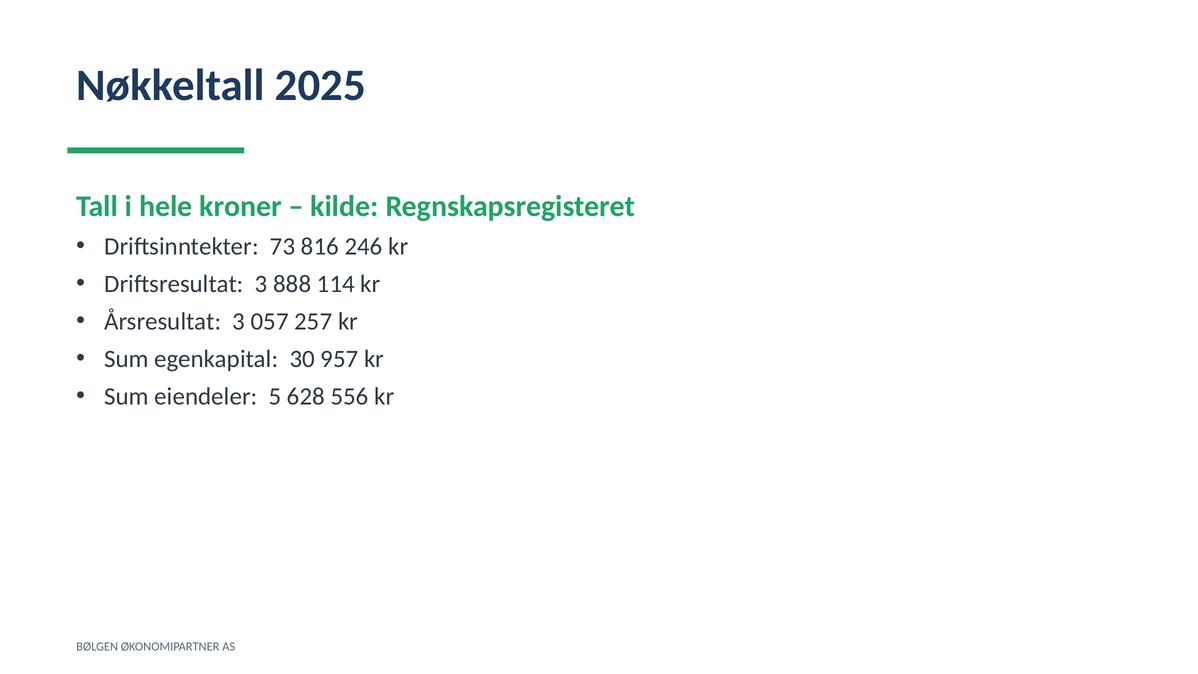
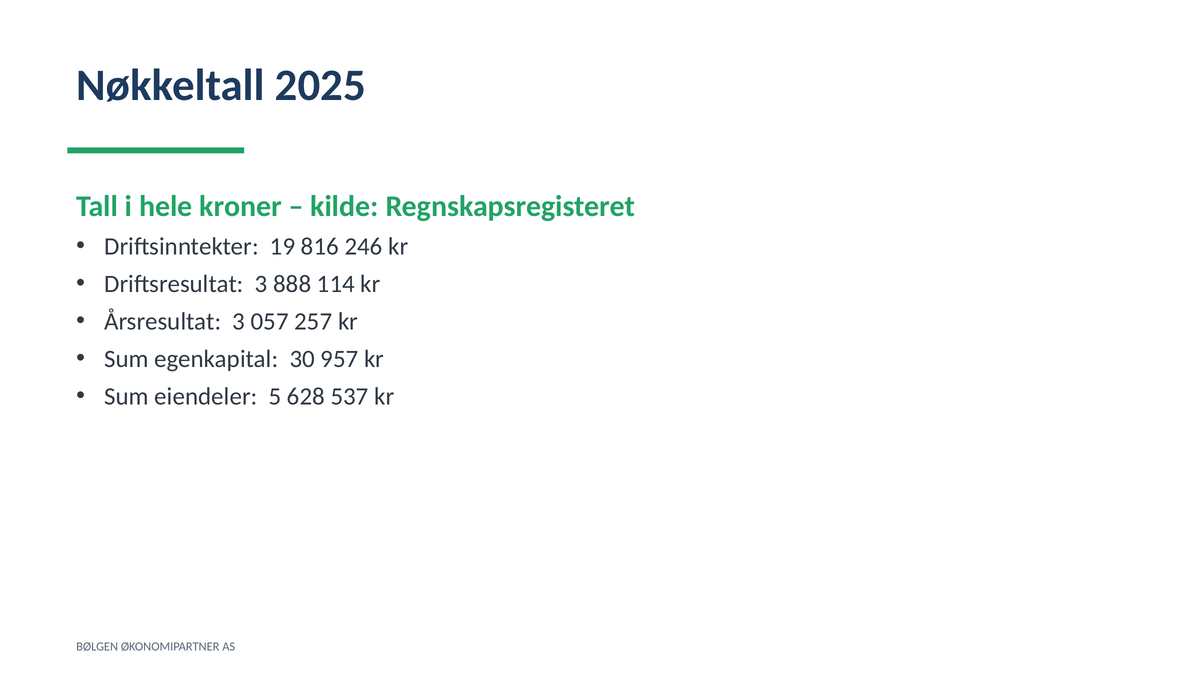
73: 73 -> 19 (283, 246)
556: 556 -> 537 (350, 396)
